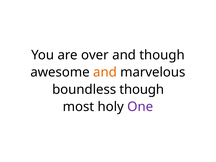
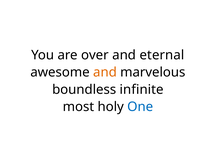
and though: though -> eternal (162, 55)
boundless though: though -> infinite (142, 90)
One colour: purple -> blue (140, 107)
